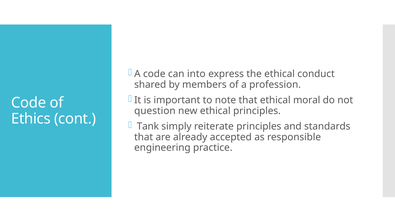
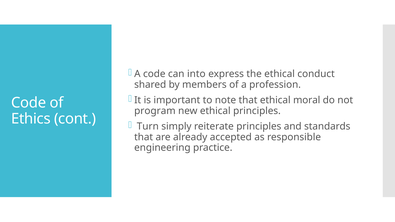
question: question -> program (155, 111)
Tank: Tank -> Turn (148, 126)
